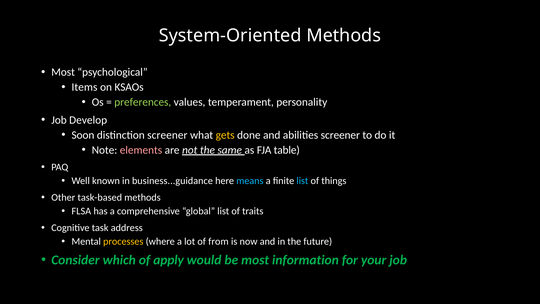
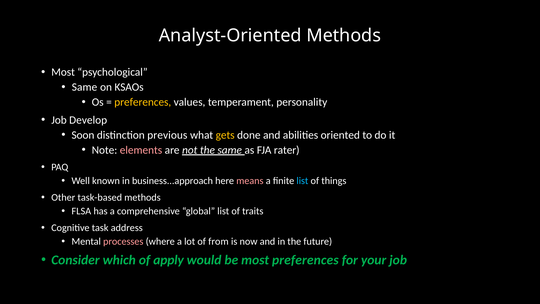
System-Oriented: System-Oriented -> Analyst-Oriented (230, 35)
Items: Items -> Same (84, 87)
preferences colour: light green -> yellow (143, 102)
distinction screener: screener -> previous (167, 135)
abilities screener: screener -> oriented (340, 135)
table: table -> rater (287, 150)
business...guidance: business...guidance -> business...approach (172, 181)
means colour: light blue -> pink (250, 181)
processes colour: yellow -> pink (123, 241)
most information: information -> preferences (305, 260)
